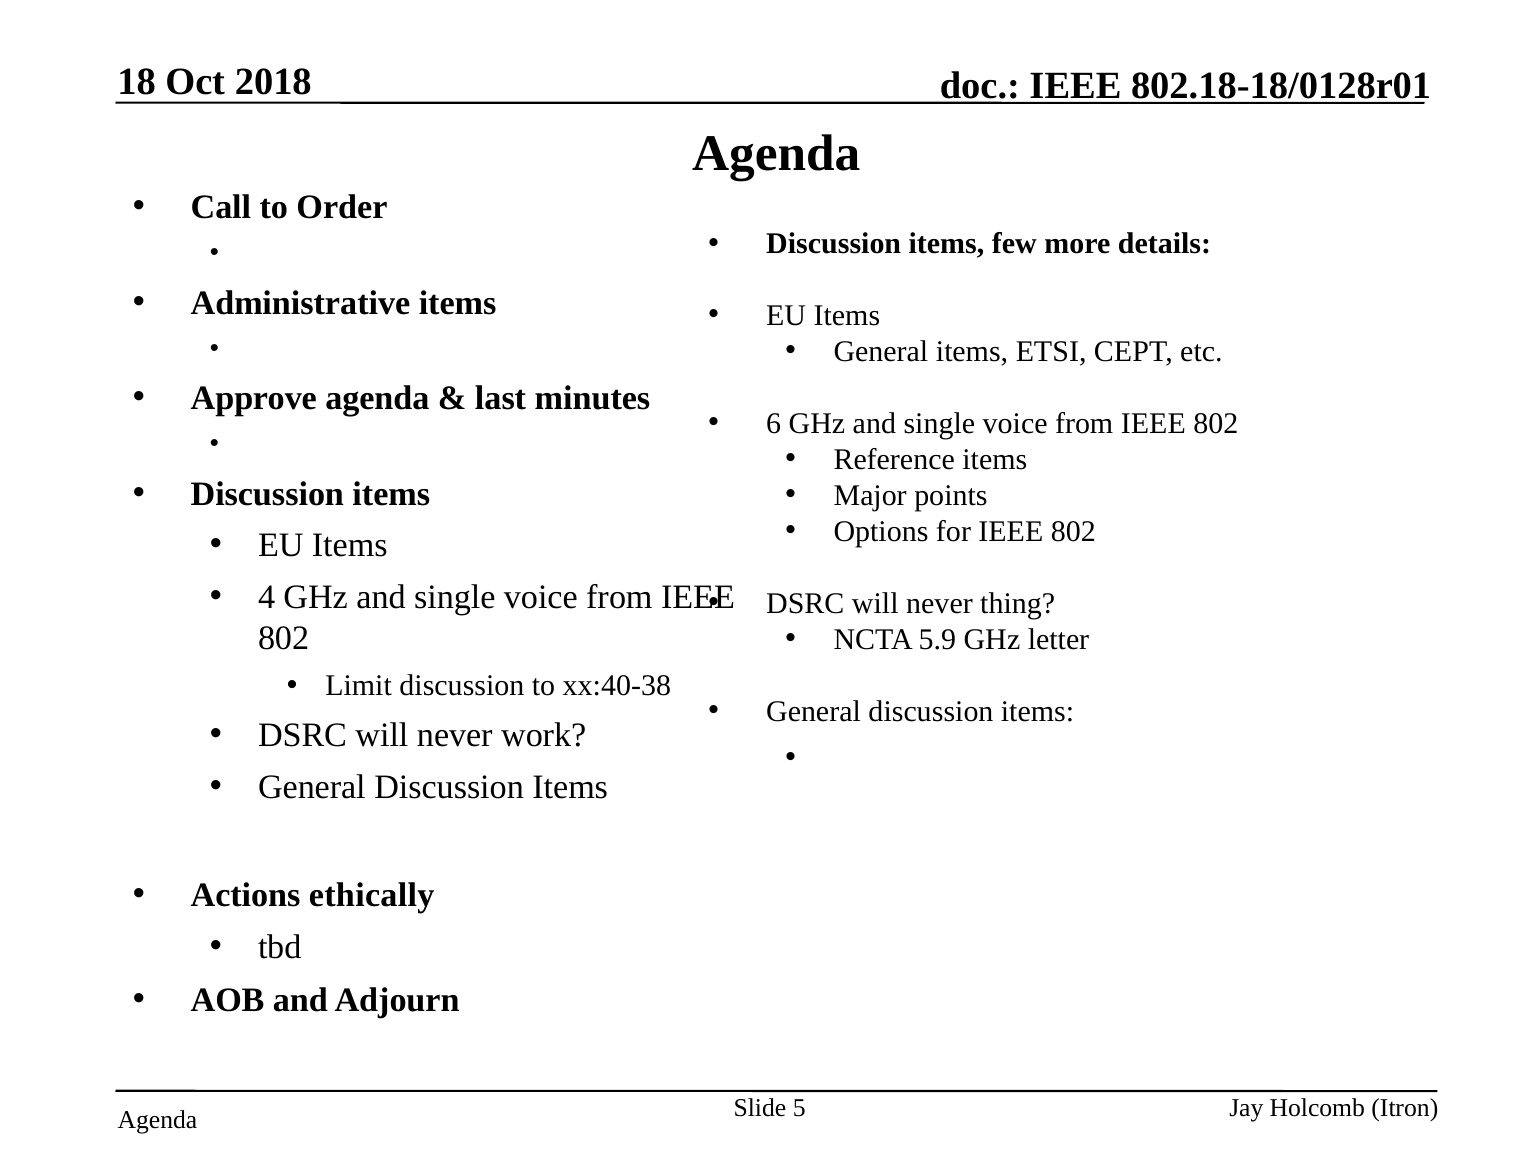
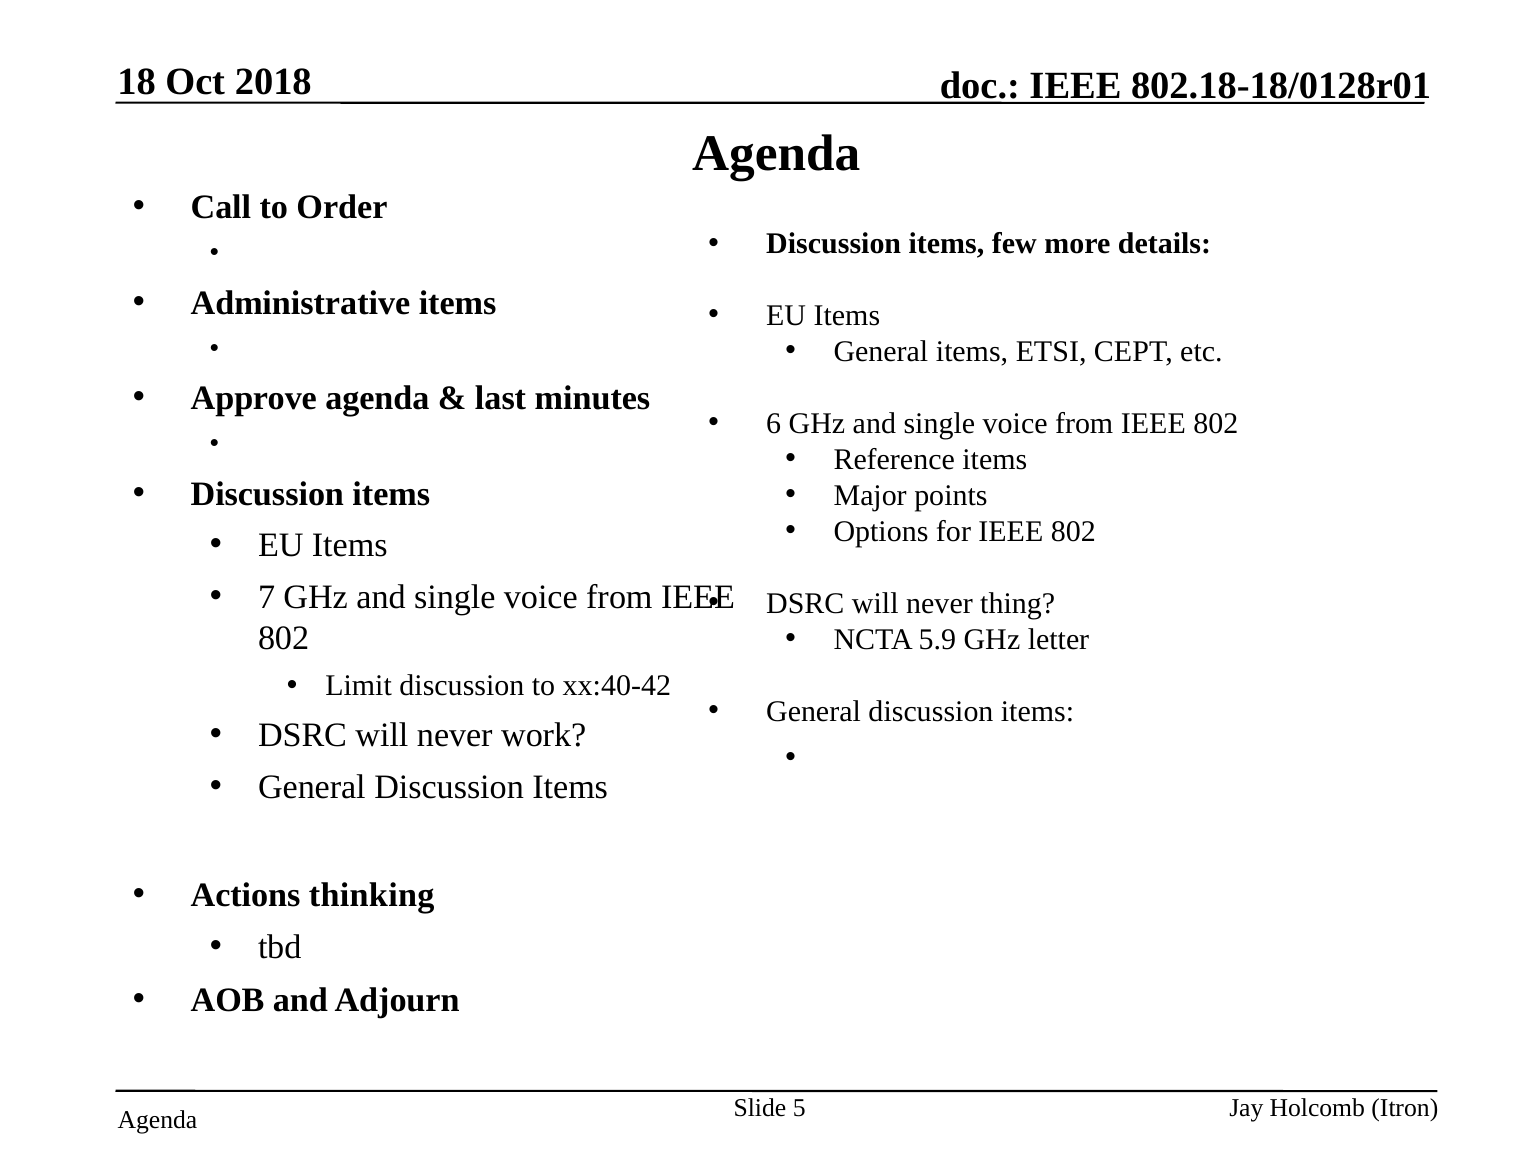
4: 4 -> 7 (267, 597)
xx:40-38: xx:40-38 -> xx:40-42 (617, 686)
ethically: ethically -> thinking (372, 895)
